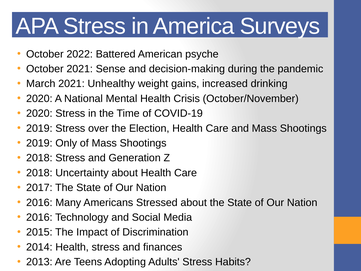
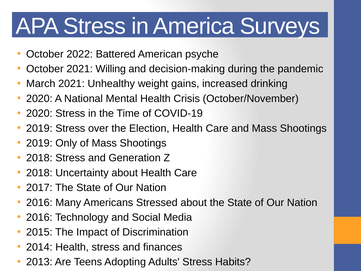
Sense: Sense -> Willing (111, 69)
